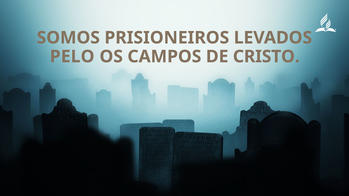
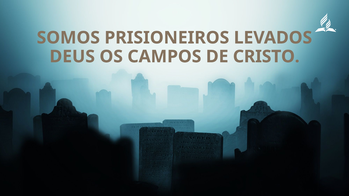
PELO: PELO -> DEUS (72, 57)
